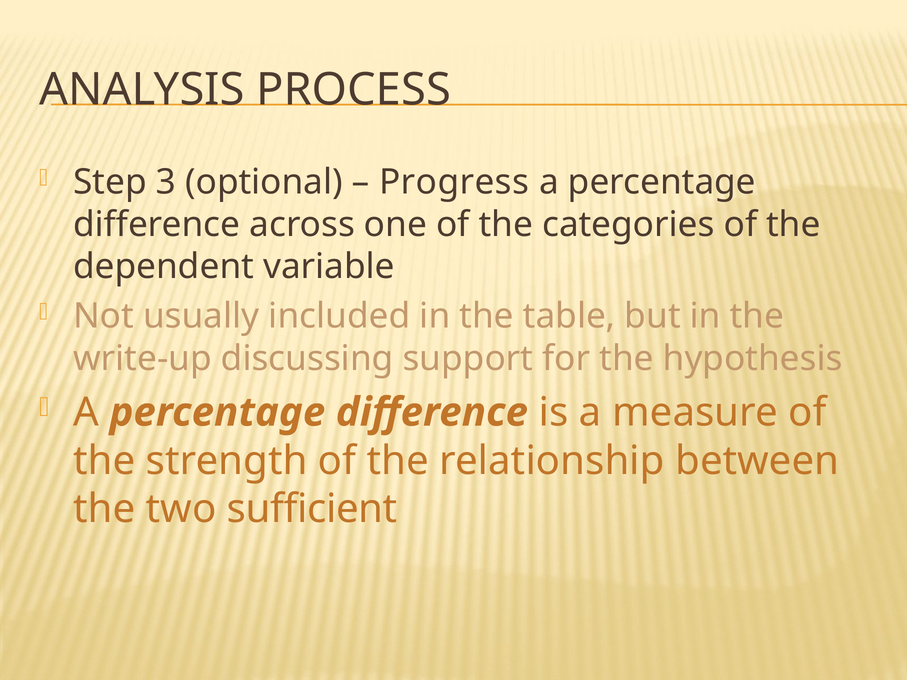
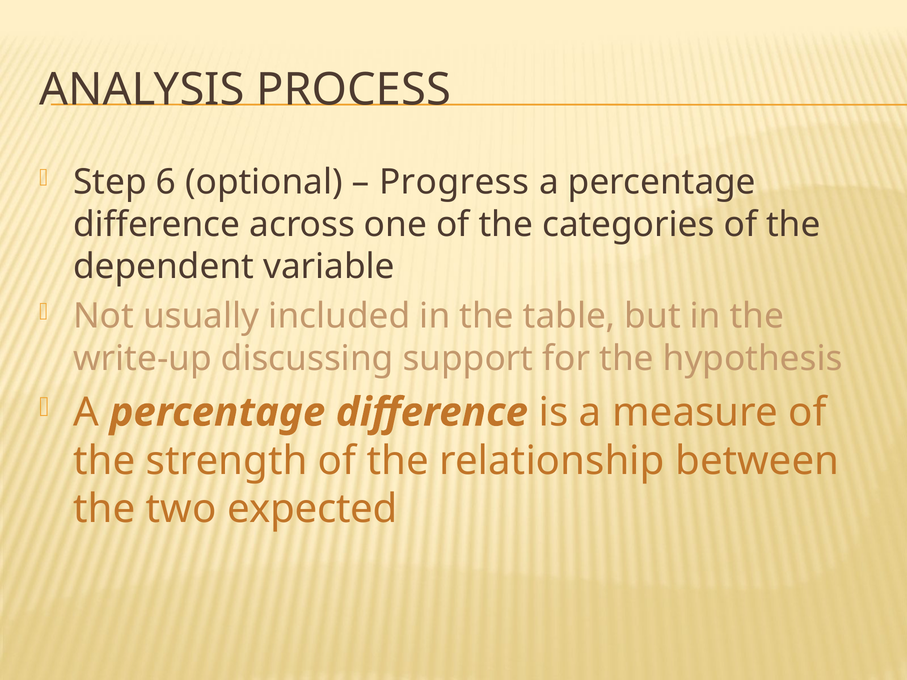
3: 3 -> 6 (166, 182)
sufficient: sufficient -> expected (312, 509)
